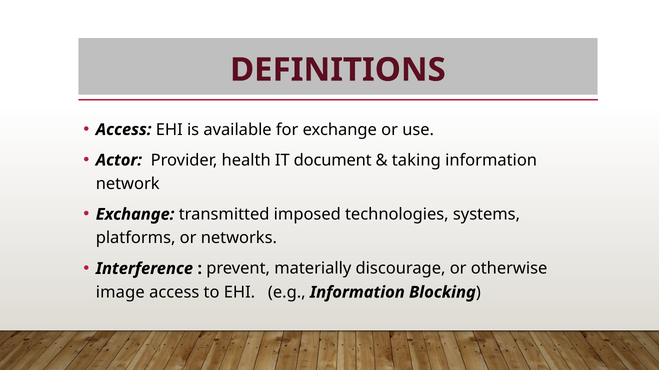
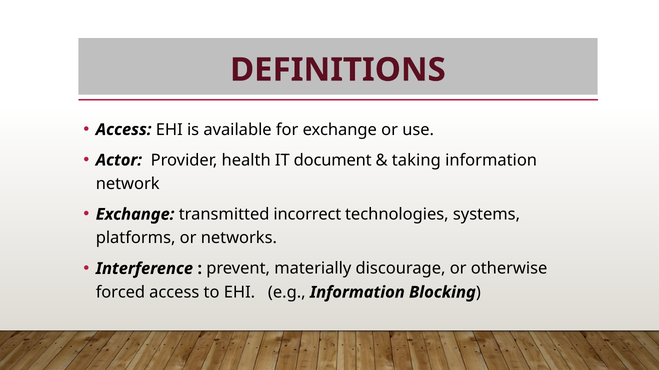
imposed: imposed -> incorrect (307, 215)
image: image -> forced (120, 293)
